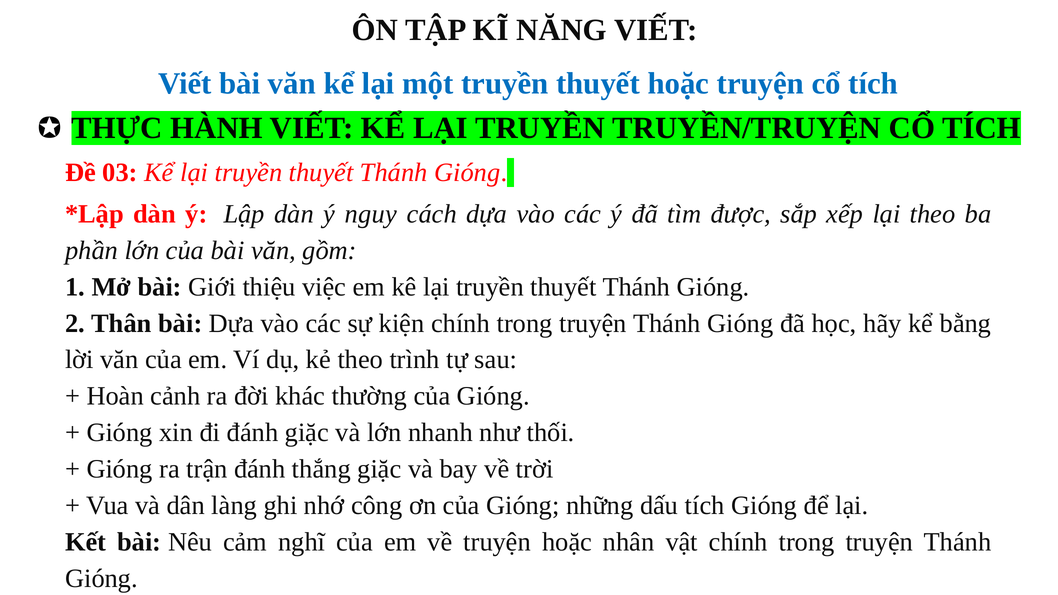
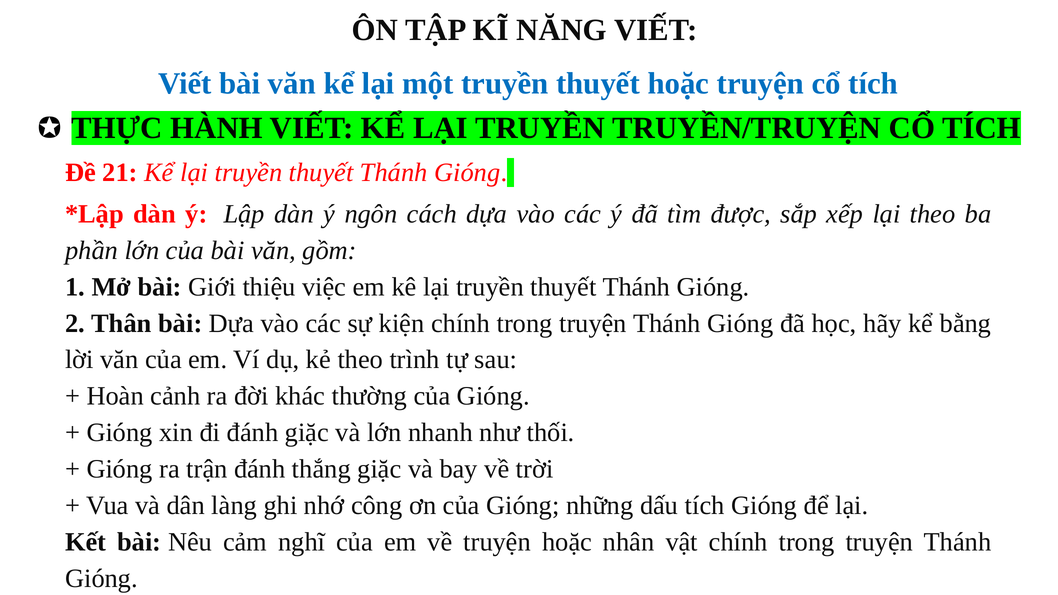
03: 03 -> 21 (120, 173)
nguy: nguy -> ngôn (371, 214)
